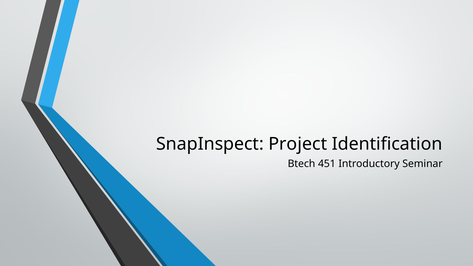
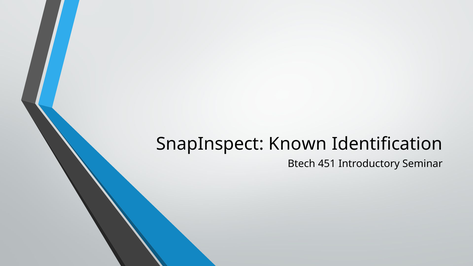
Project: Project -> Known (298, 144)
